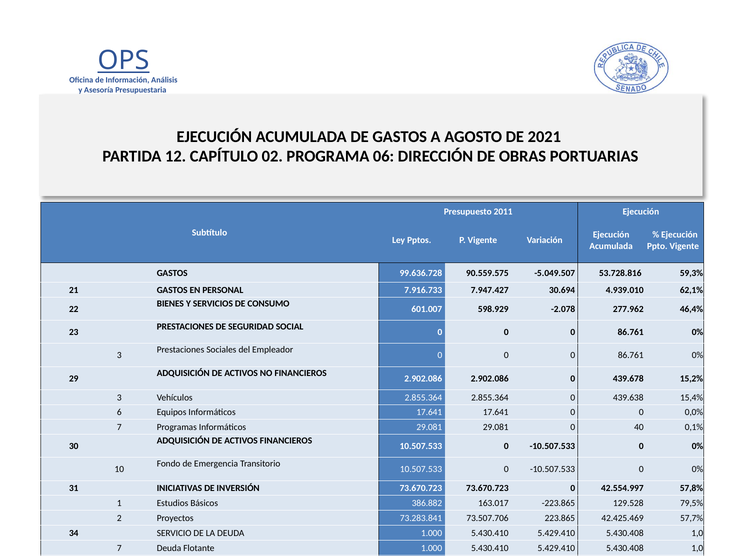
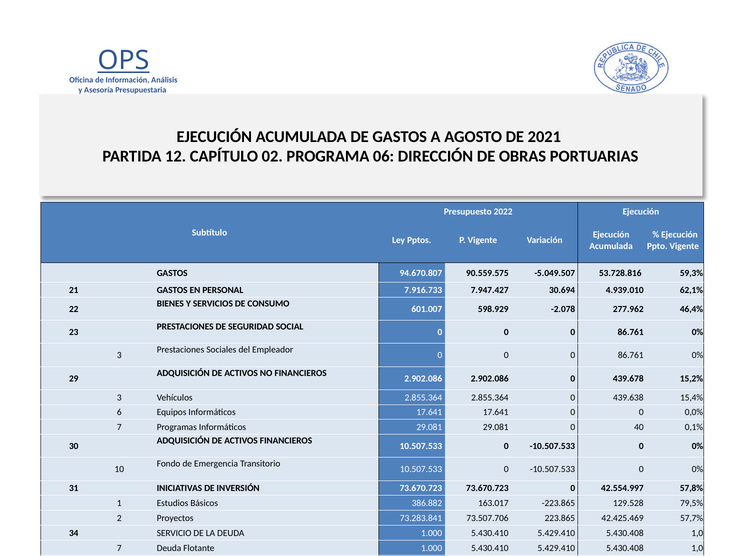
2011: 2011 -> 2022 (503, 211)
99.636.728: 99.636.728 -> 94.670.807 (421, 273)
